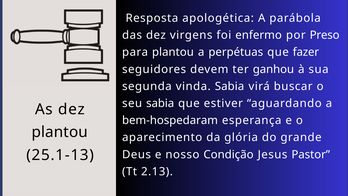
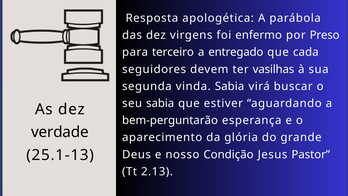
para plantou: plantou -> terceiro (173, 52)
perpétuas: perpétuas -> entregado (236, 52)
fazer: fazer -> cada (306, 52)
ganhou: ganhou -> vasilhas (273, 69)
bem-hospedaram: bem-hospedaram -> bem-perguntarão (170, 120)
plantou: plantou -> verdade (60, 132)
